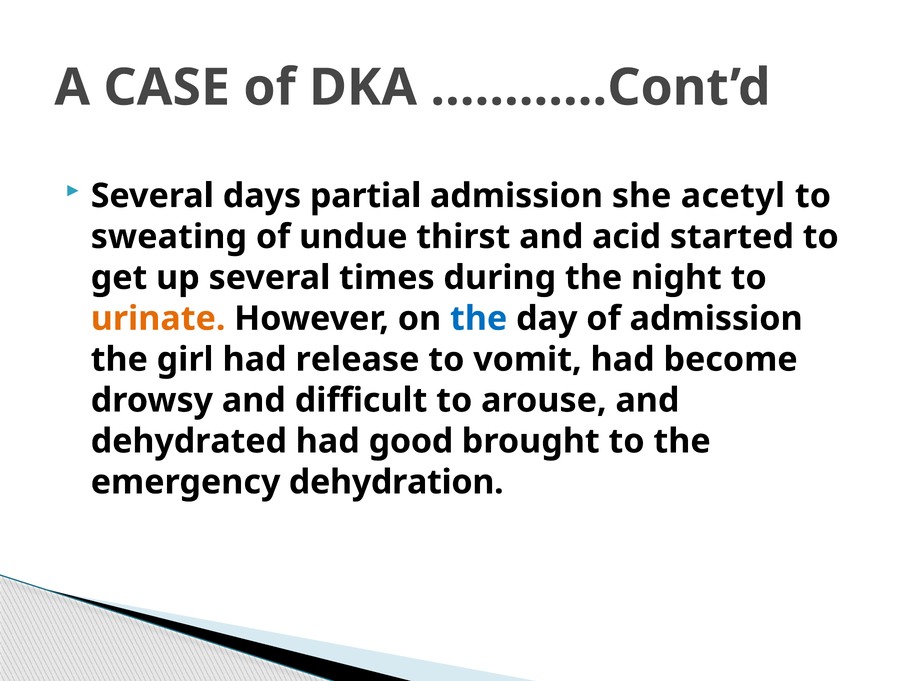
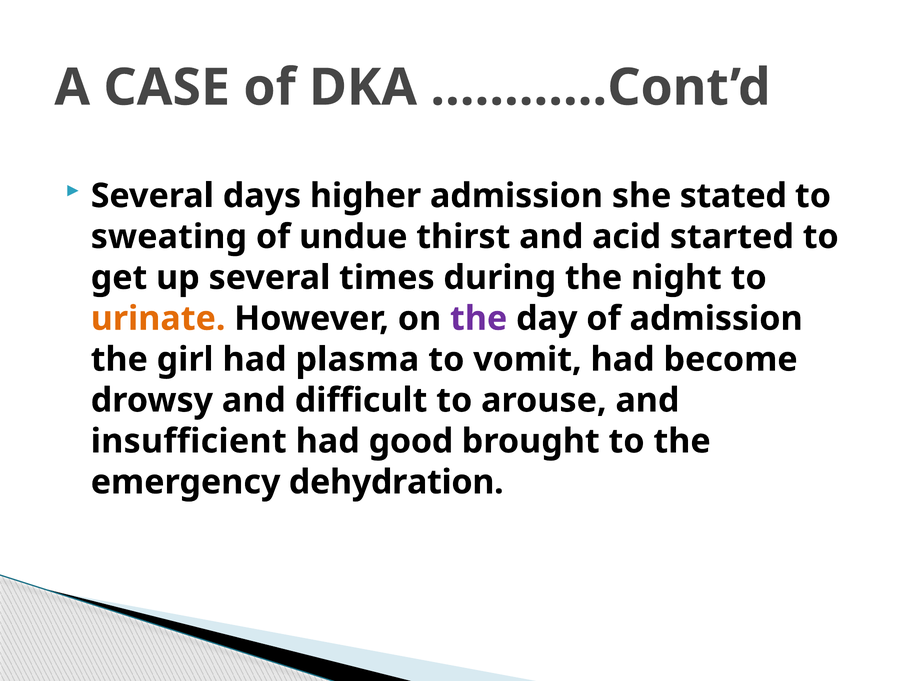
partial: partial -> higher (366, 196)
acetyl: acetyl -> stated (733, 196)
the colour: blue -> purple (479, 319)
release: release -> plasma (357, 359)
dehydrated: dehydrated -> insufficient (189, 441)
